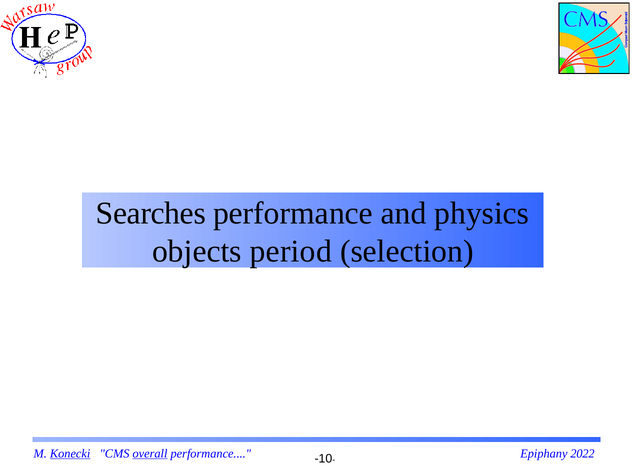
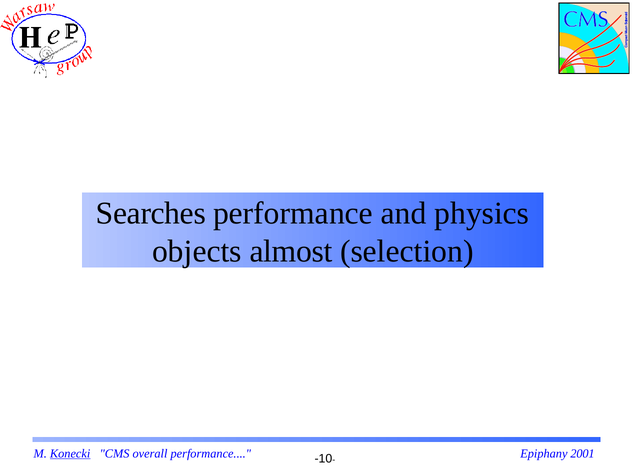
period: period -> almost (291, 251)
overall underline: present -> none (150, 453)
2022: 2022 -> 2001 (583, 453)
